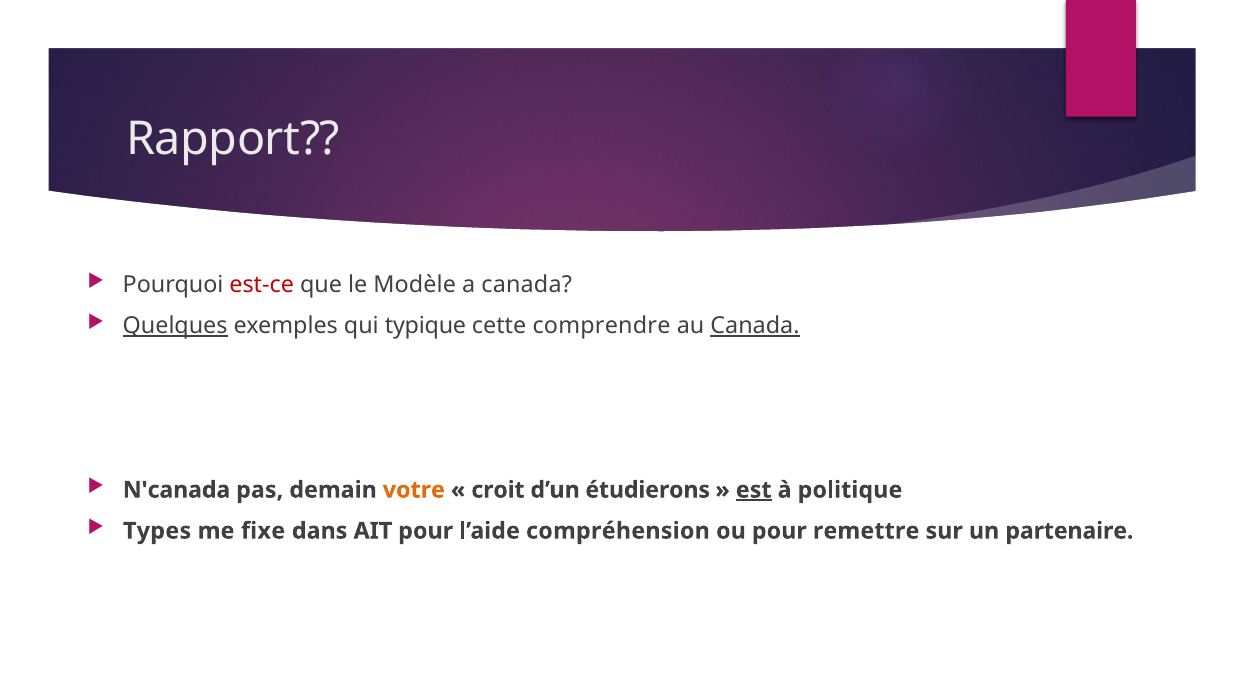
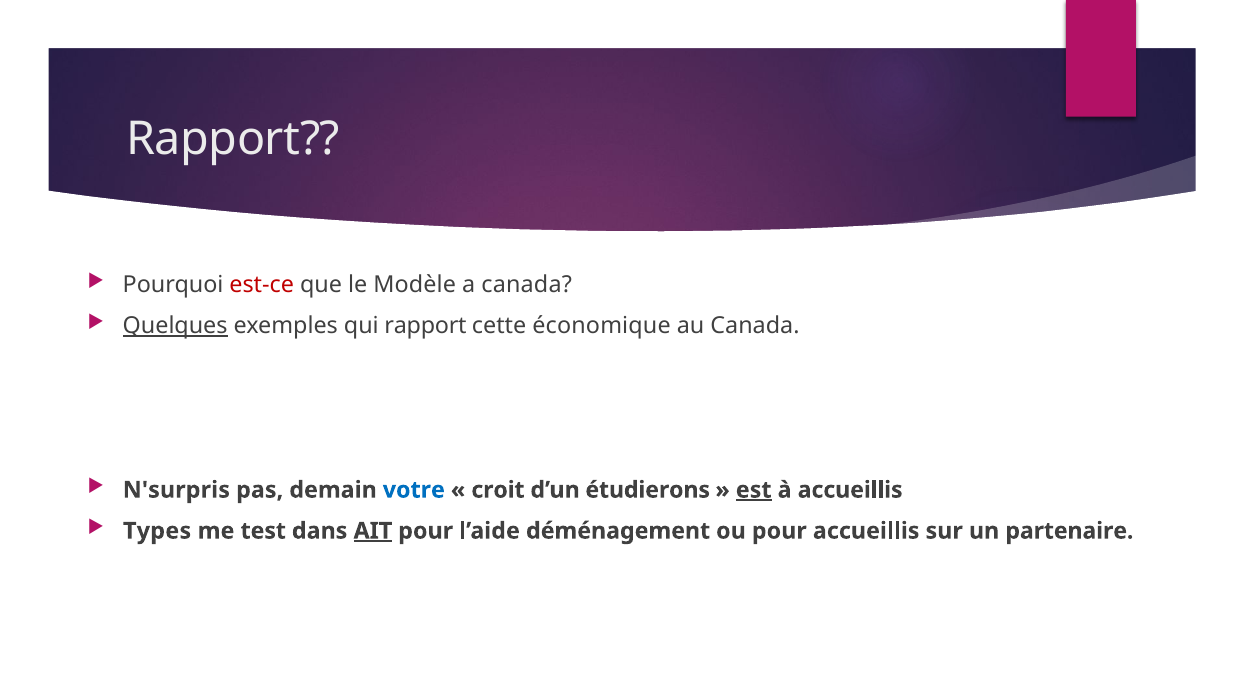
qui typique: typique -> rapport (425, 326)
comprendre: comprendre -> économique (602, 326)
Canada underline: present -> none (755, 326)
N'canada: N'canada -> N'surpris (176, 490)
votre colour: orange -> blue (414, 490)
à politique: politique -> accueillis (850, 490)
fixe: fixe -> test (263, 531)
AIT underline: none -> present (373, 531)
compréhension: compréhension -> déménagement (618, 531)
pour remettre: remettre -> accueillis (866, 531)
